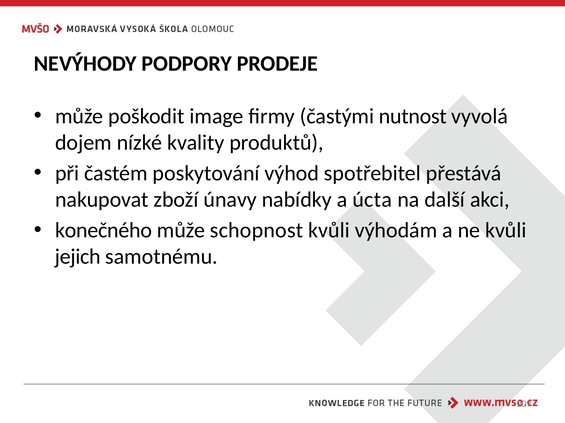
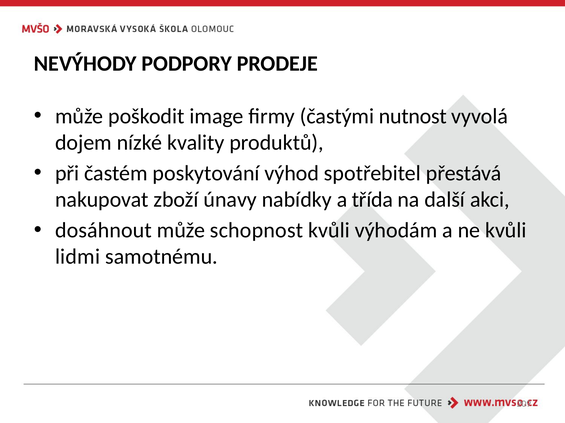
úcta: úcta -> třída (372, 200)
konečného: konečného -> dosáhnout (103, 231)
jejich: jejich -> lidmi (78, 257)
